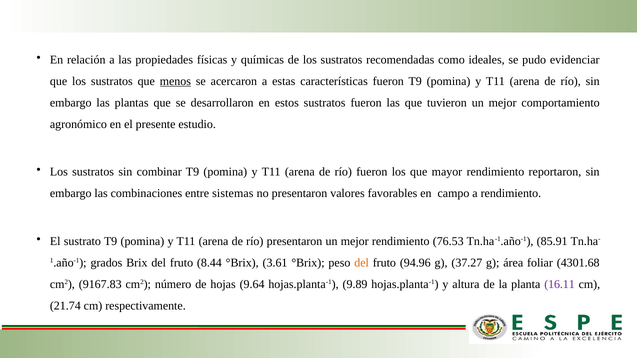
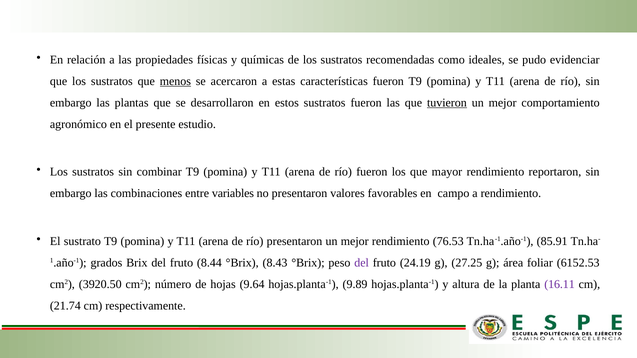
tuvieron underline: none -> present (447, 103)
sistemas: sistemas -> variables (233, 194)
3.61: 3.61 -> 8.43 (275, 263)
del colour: orange -> purple (362, 263)
94.96: 94.96 -> 24.19 (415, 263)
37.27: 37.27 -> 27.25 (467, 263)
4301.68: 4301.68 -> 6152.53 (578, 263)
9167.83: 9167.83 -> 3920.50 (100, 284)
